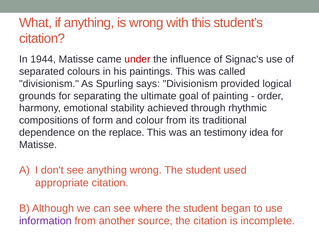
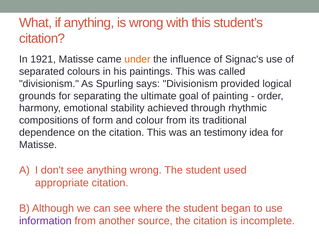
1944: 1944 -> 1921 (43, 59)
under colour: red -> orange (137, 59)
on the replace: replace -> citation (127, 133)
